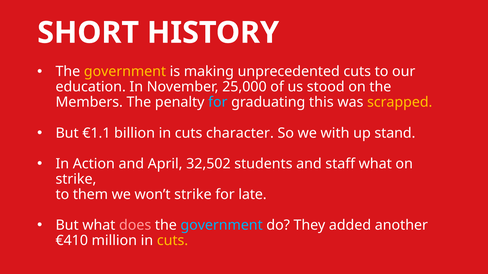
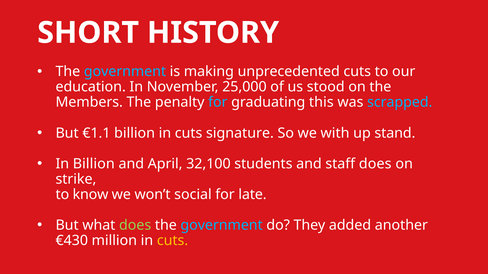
government colour: yellow -> light blue (125, 72)
scrapped colour: yellow -> light blue (400, 102)
character: character -> signature (240, 133)
In Action: Action -> Billion (94, 164)
32,502: 32,502 -> 32,100 (208, 164)
staff what: what -> does (375, 164)
them: them -> know (91, 195)
won’t strike: strike -> social (193, 195)
does colour: pink -> light green (135, 225)
€410: €410 -> €430 (72, 241)
